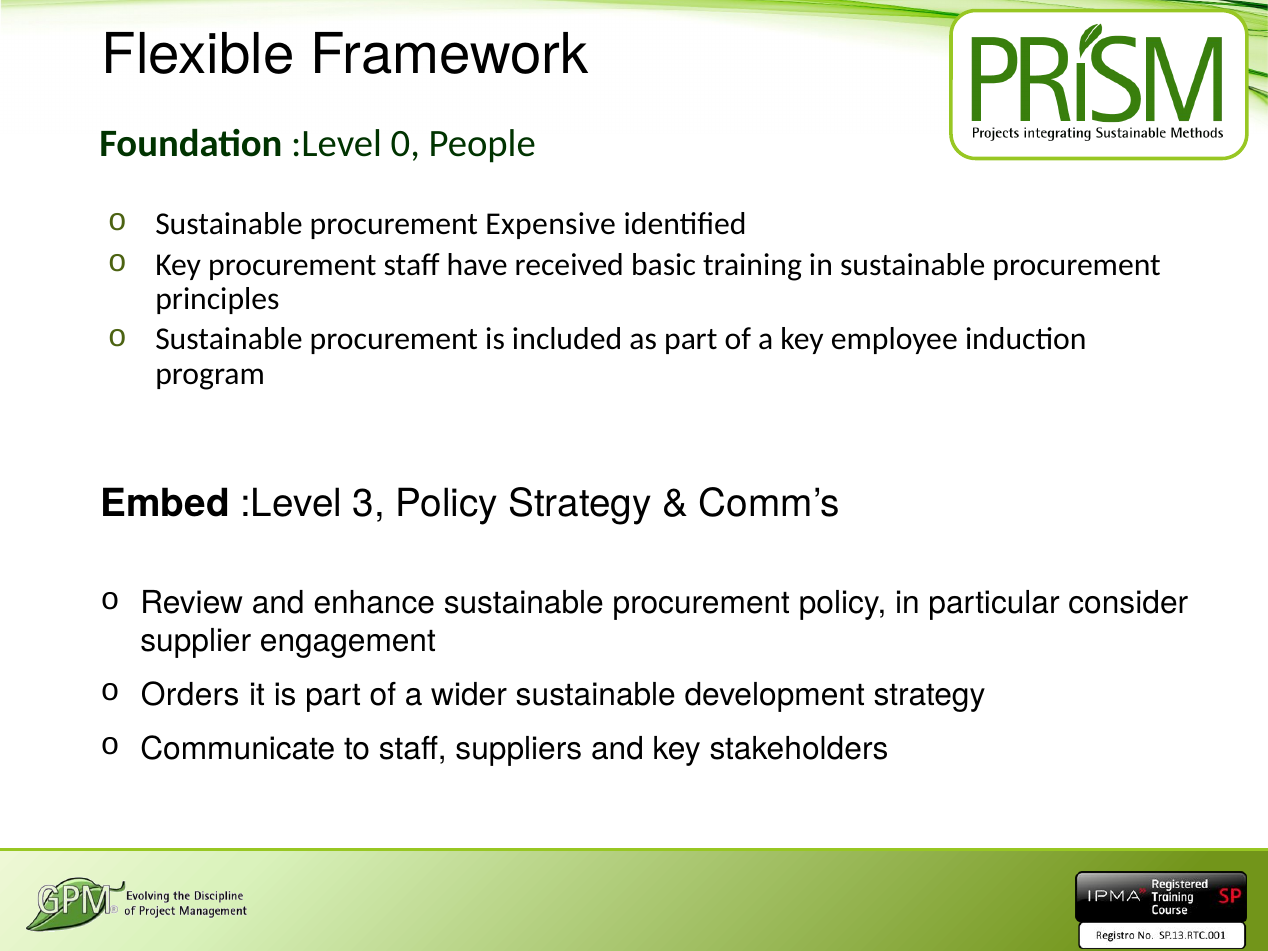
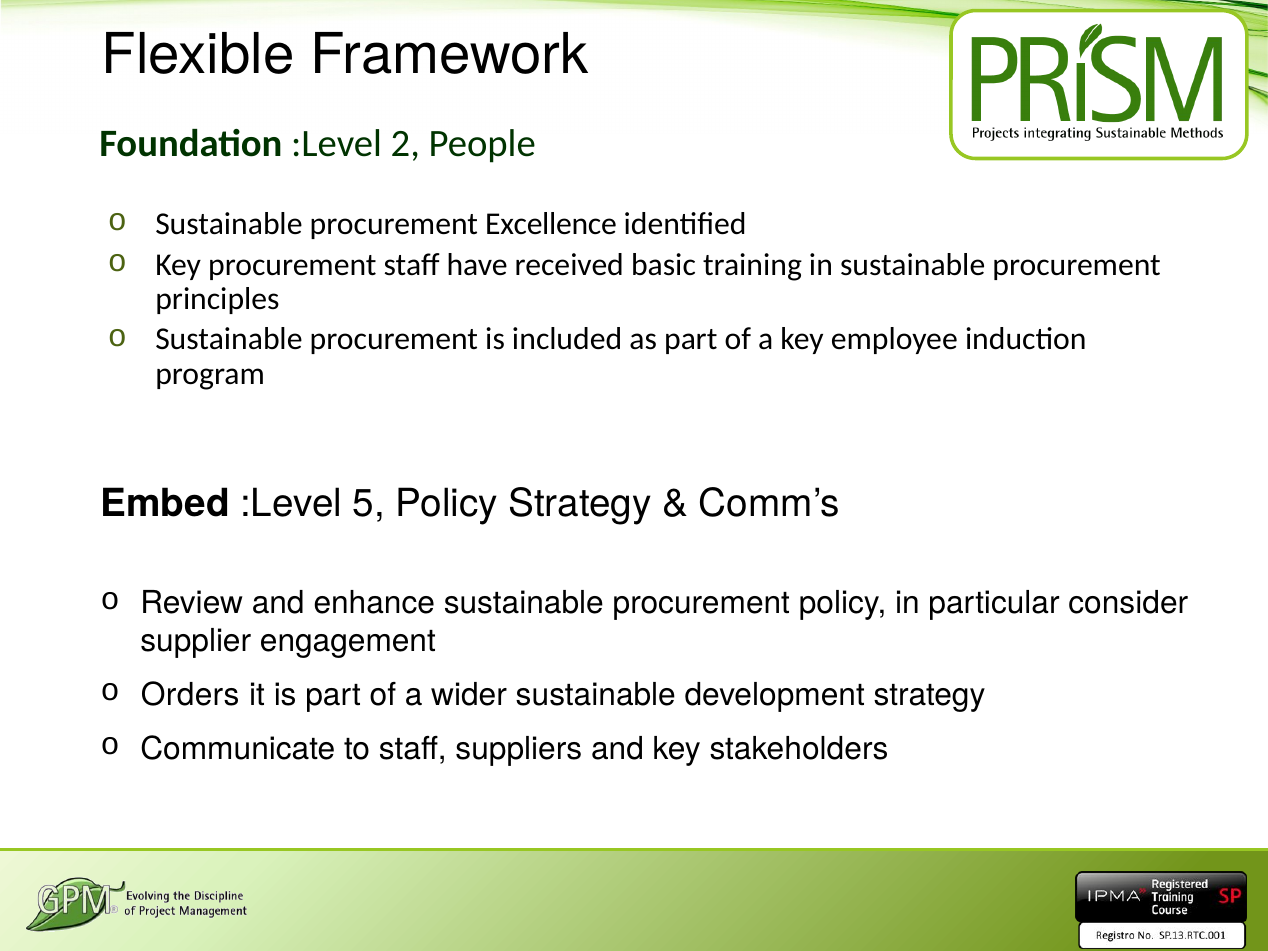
0: 0 -> 2 (405, 144)
Expensive: Expensive -> Excellence (551, 224)
3: 3 -> 5 (369, 503)
